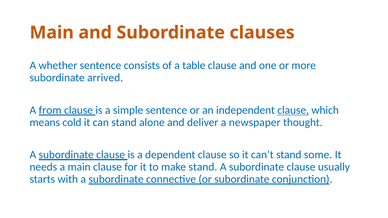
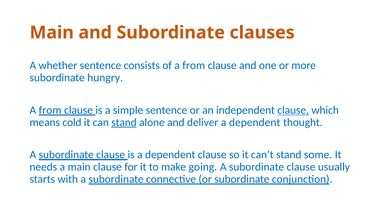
of a table: table -> from (194, 66)
arrived: arrived -> hungry (105, 78)
stand underline: none -> present (124, 122)
deliver a newspaper: newspaper -> dependent (255, 122)
make stand: stand -> going (203, 167)
